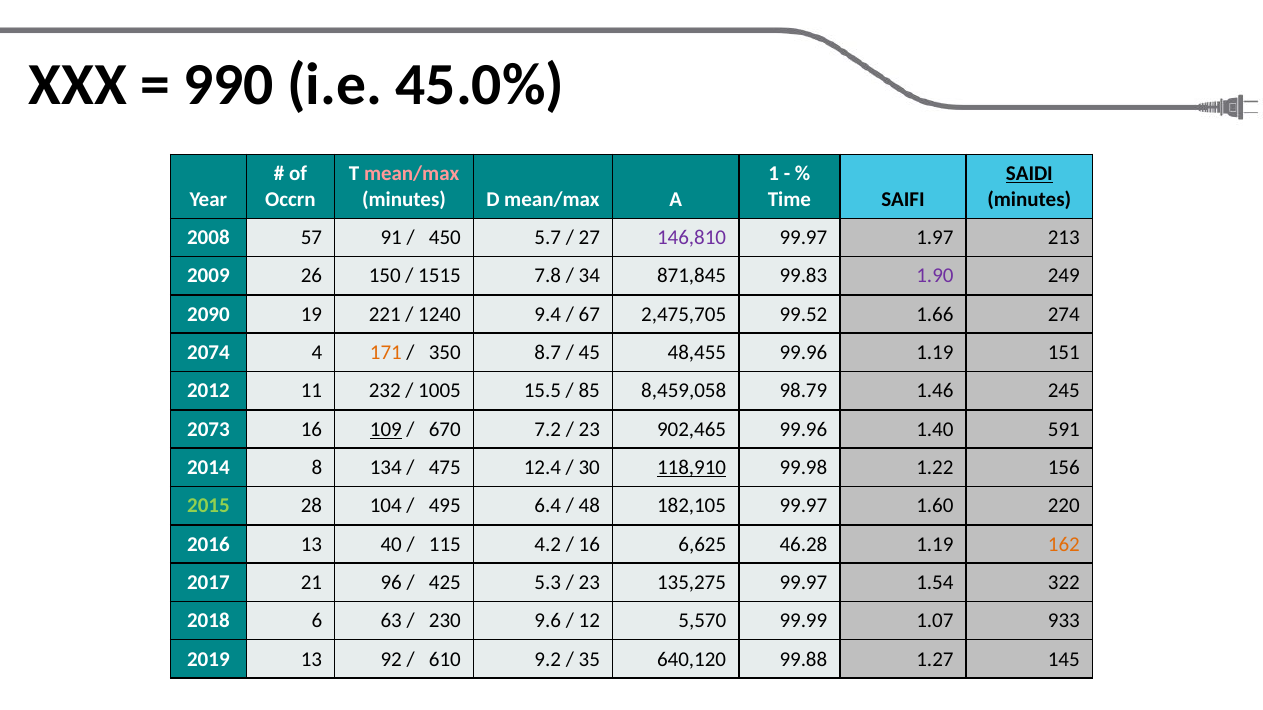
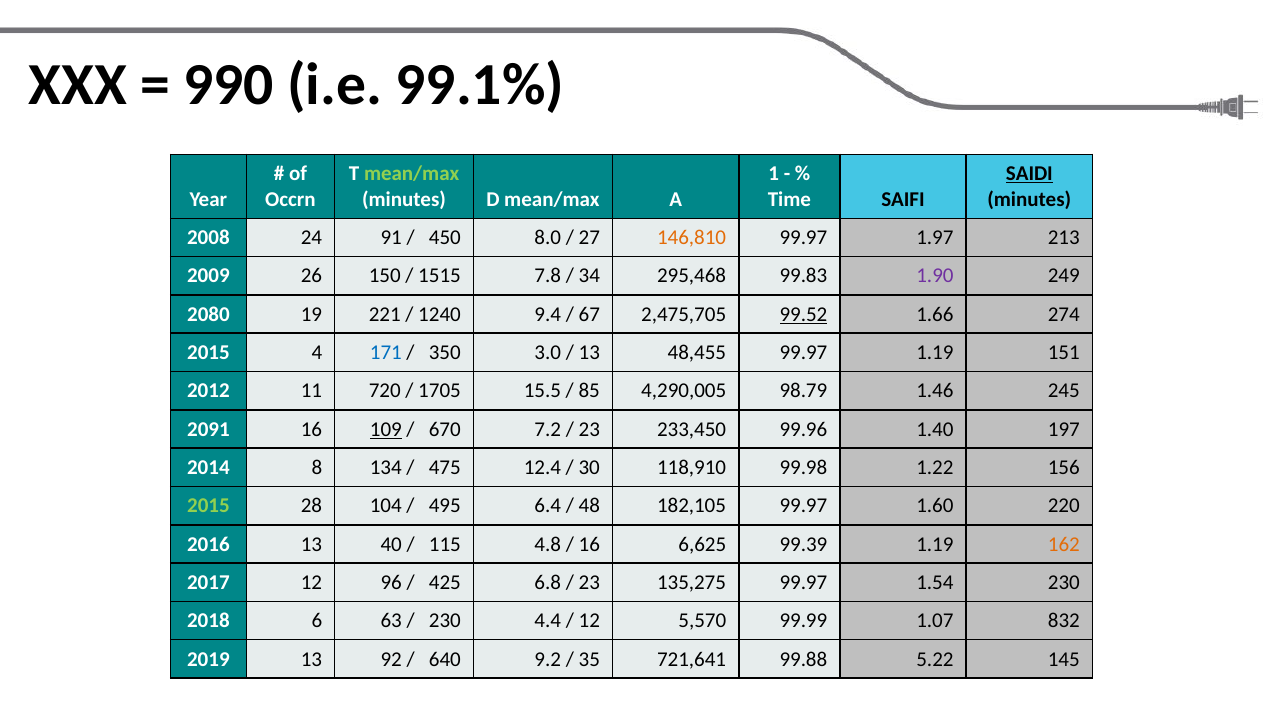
45.0%: 45.0% -> 99.1% (480, 84)
mean/max colour: pink -> light green (412, 174)
57: 57 -> 24 (311, 238)
5.7: 5.7 -> 8.0 (548, 238)
146,810 colour: purple -> orange (692, 238)
871,845: 871,845 -> 295,468 (692, 276)
2090: 2090 -> 2080 (208, 314)
99.52 underline: none -> present (803, 314)
2074: 2074 -> 2015 (208, 353)
171 colour: orange -> blue (386, 353)
8.7: 8.7 -> 3.0 (548, 353)
45: 45 -> 13 (589, 353)
48,455 99.96: 99.96 -> 99.97 (803, 353)
232: 232 -> 720 (385, 391)
1005: 1005 -> 1705 (440, 391)
8,459,058: 8,459,058 -> 4,290,005 (684, 391)
2073: 2073 -> 2091 (208, 429)
902,465: 902,465 -> 233,450 (692, 429)
591: 591 -> 197 (1064, 429)
118,910 underline: present -> none (692, 468)
4.2: 4.2 -> 4.8 (548, 545)
46.28: 46.28 -> 99.39 (803, 545)
2017 21: 21 -> 12 (311, 583)
5.3: 5.3 -> 6.8 (548, 583)
1.54 322: 322 -> 230 (1064, 583)
9.6: 9.6 -> 4.4 (548, 621)
933: 933 -> 832 (1064, 621)
610: 610 -> 640 (445, 660)
640,120: 640,120 -> 721,641 (692, 660)
1.27: 1.27 -> 5.22 (935, 660)
